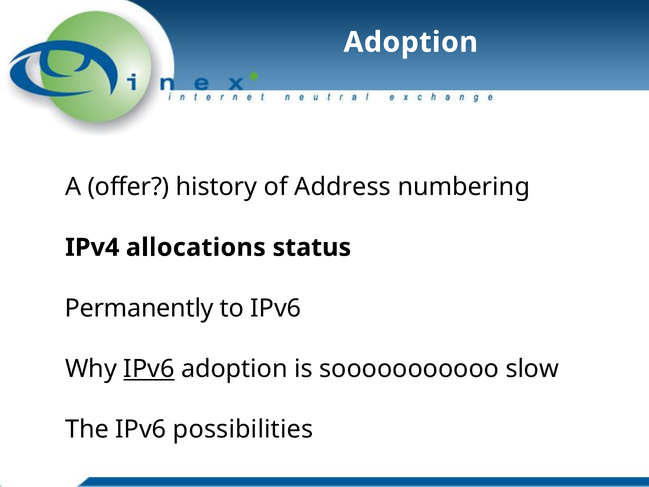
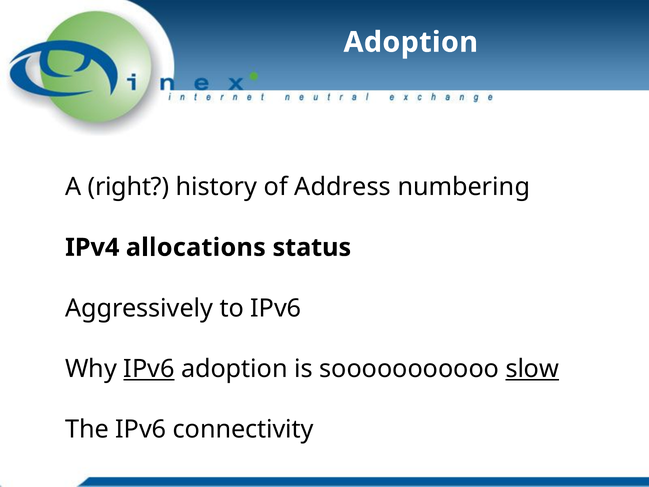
offer: offer -> right (128, 187)
Permanently: Permanently -> Aggressively (139, 308)
slow underline: none -> present (532, 369)
possibilities: possibilities -> connectivity (243, 429)
